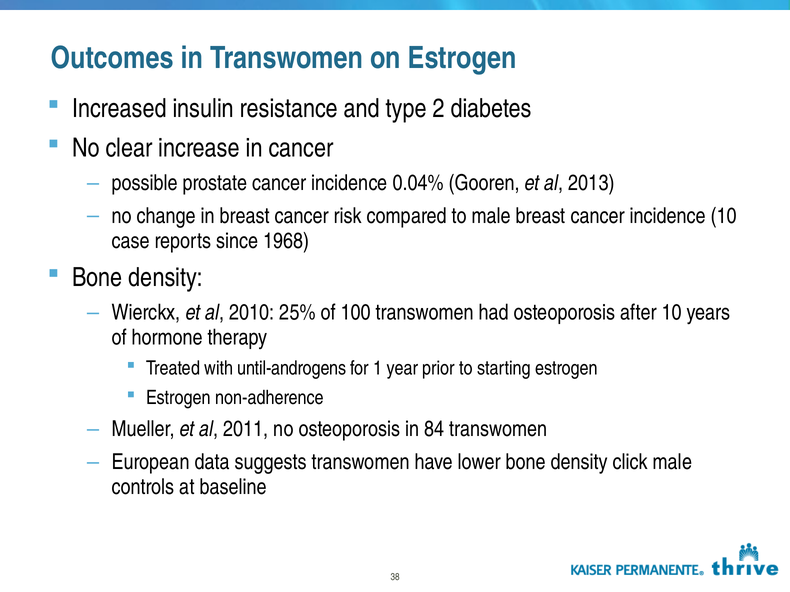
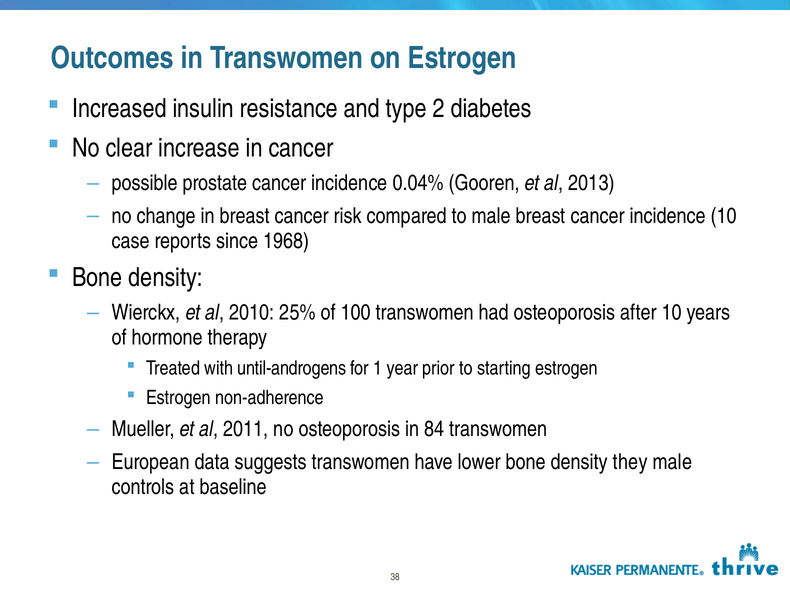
click: click -> they (630, 462)
